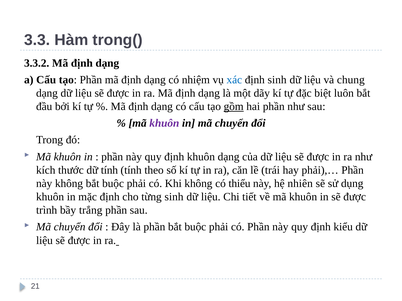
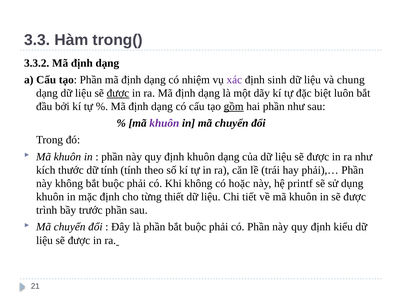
xác colour: blue -> purple (234, 80)
được underline: none -> present (118, 93)
thiểu: thiểu -> hoặc (239, 184)
nhiên: nhiên -> printf (300, 184)
từng sinh: sinh -> thiết (174, 197)
trắng: trắng -> trước (91, 211)
